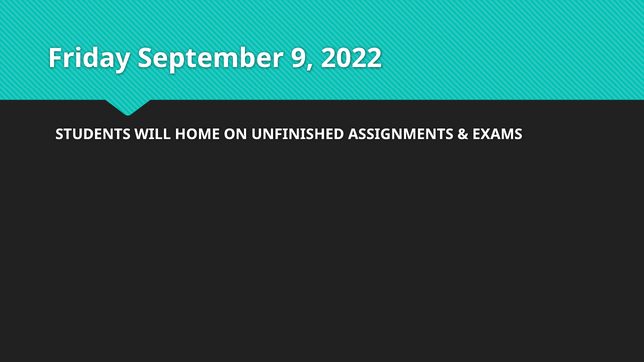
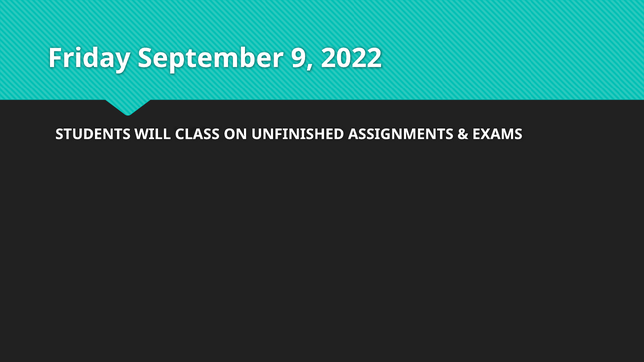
HOME: HOME -> CLASS (197, 134)
